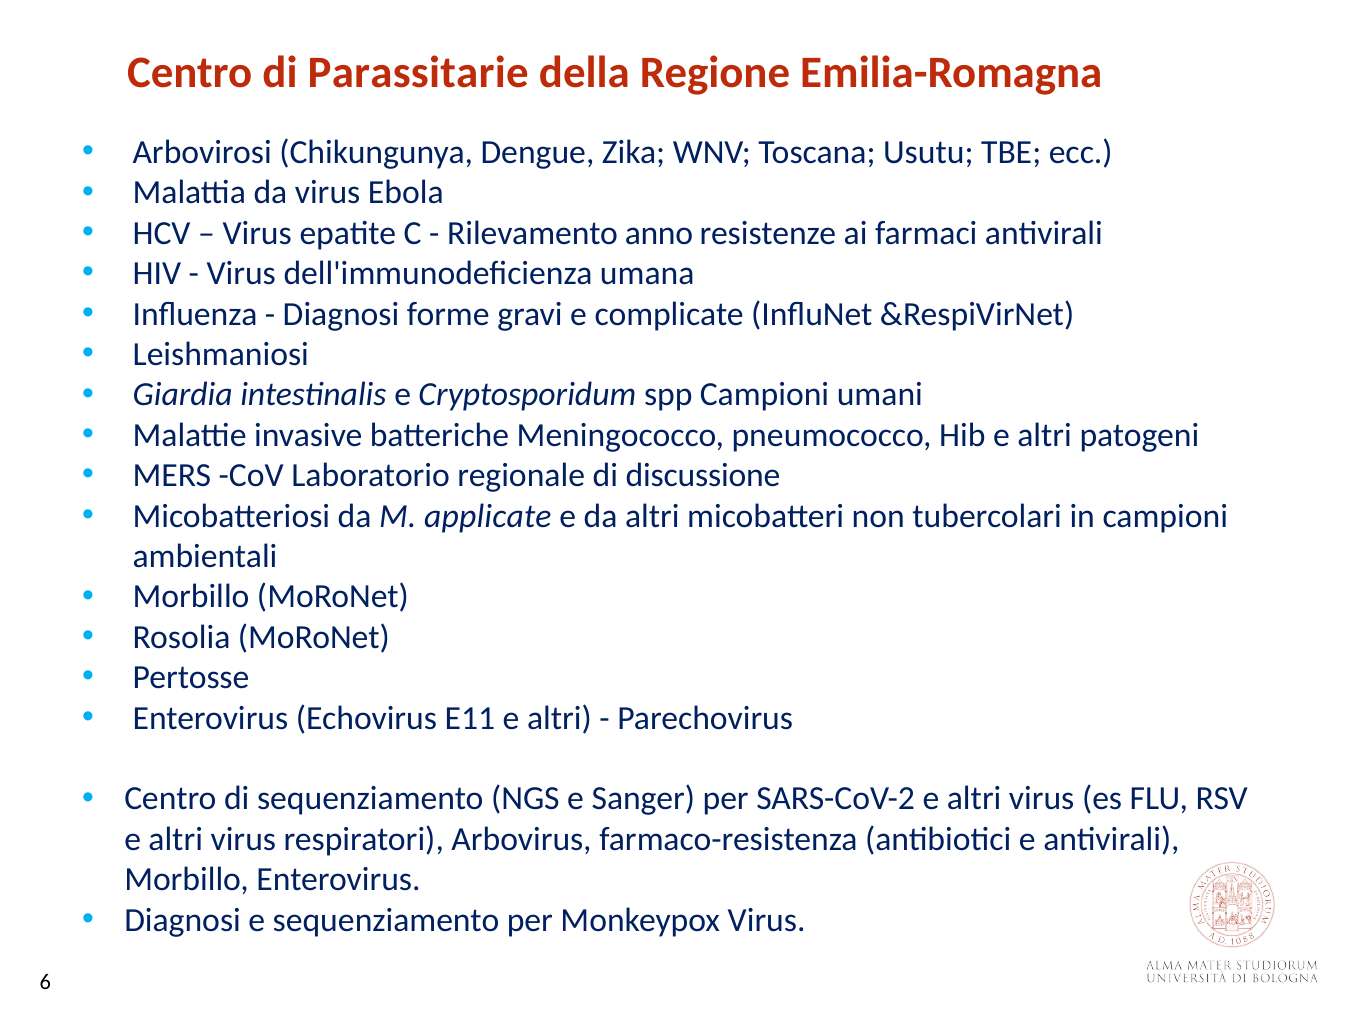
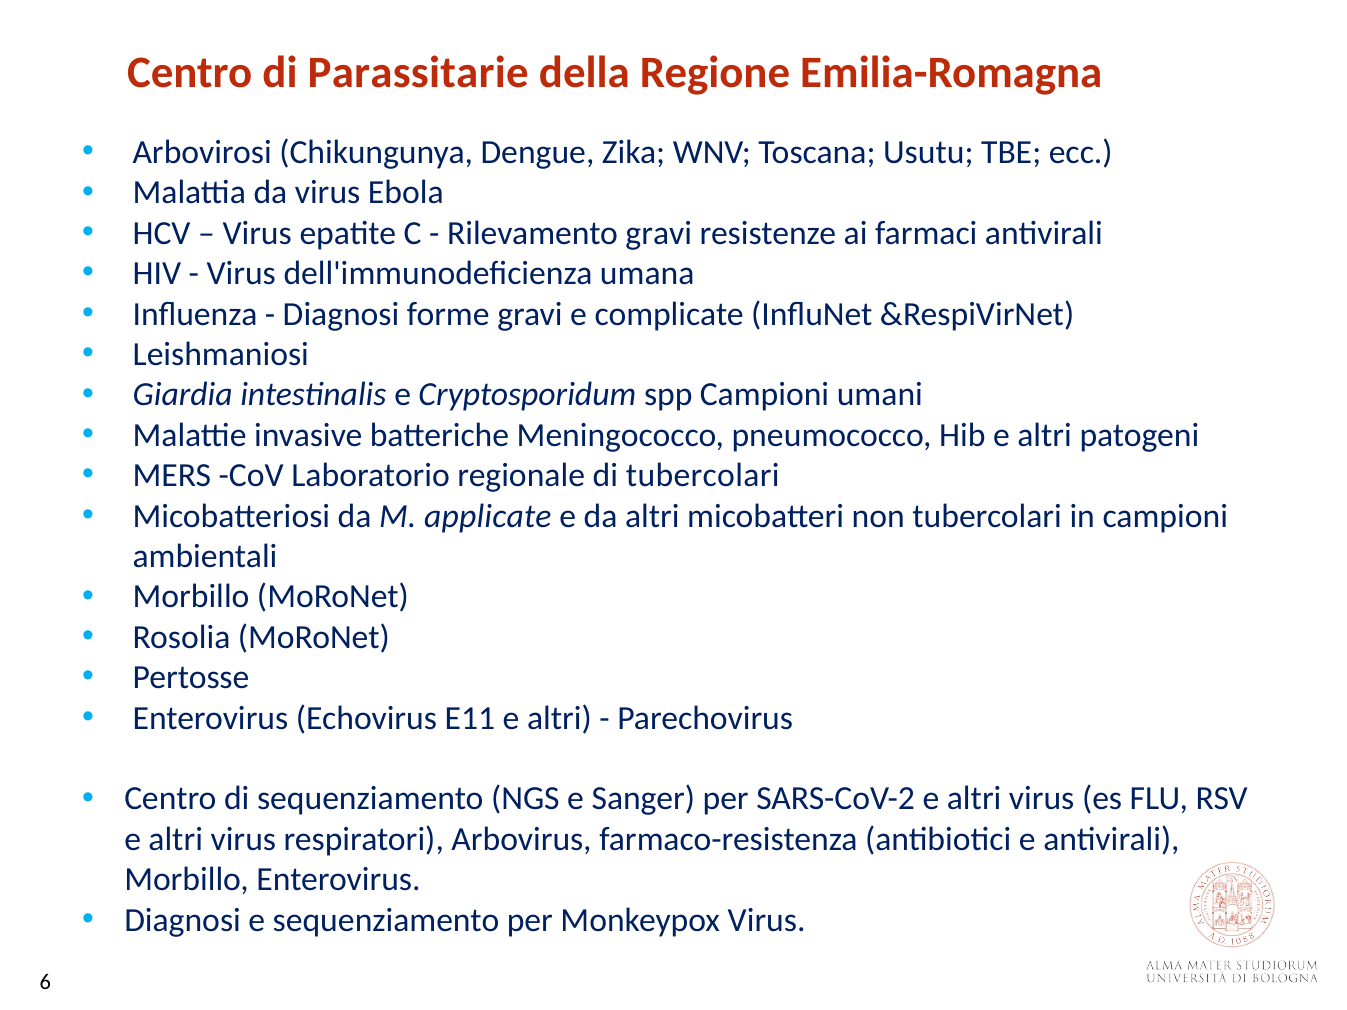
Rilevamento anno: anno -> gravi (659, 233)
di discussione: discussione -> tubercolari (703, 476)
